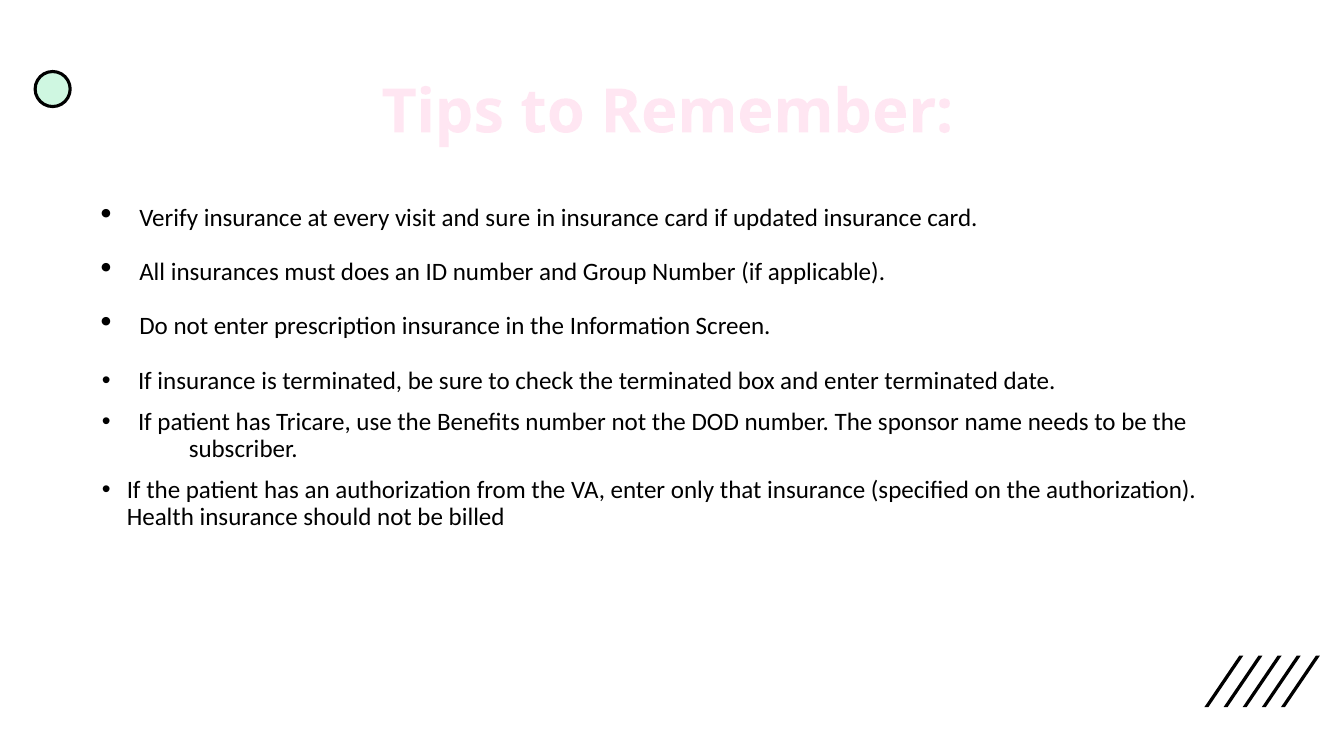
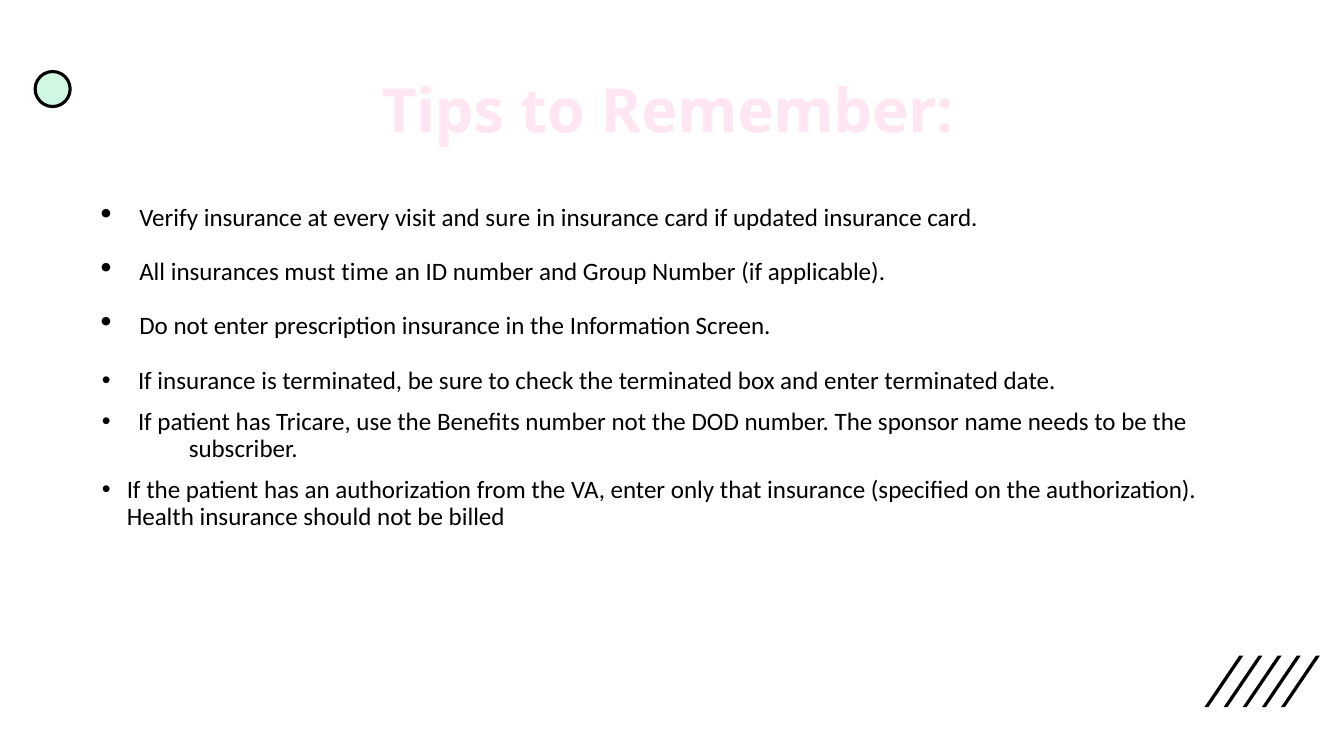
does: does -> time (365, 272)
